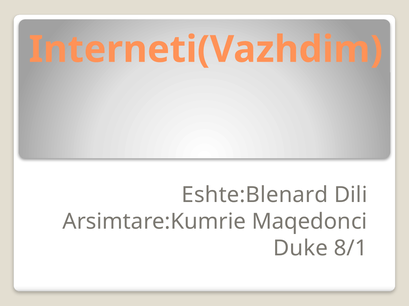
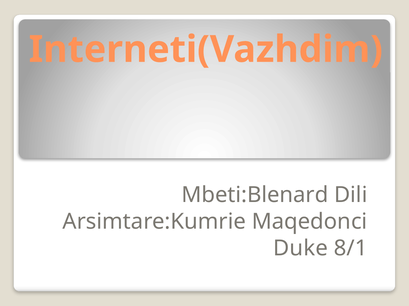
Eshte:Blenard: Eshte:Blenard -> Mbeti:Blenard (255, 195)
